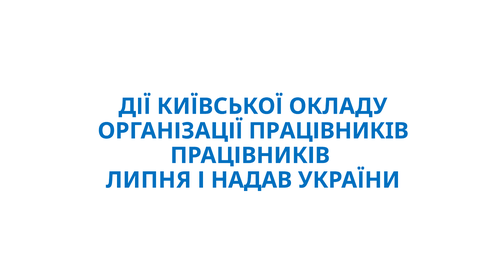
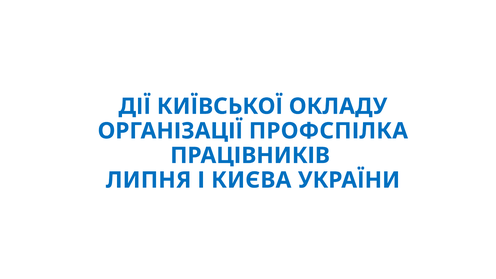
ПРАЦІВНИКIВ: ПРАЦІВНИКIВ -> ПРОФСПІЛКА (328, 131)
НАДАВ: НАДАВ -> КИЄВА (251, 180)
